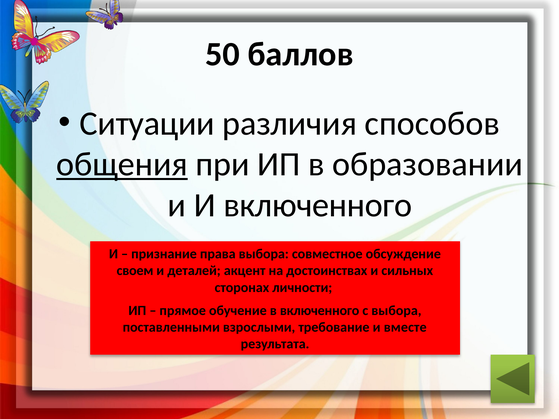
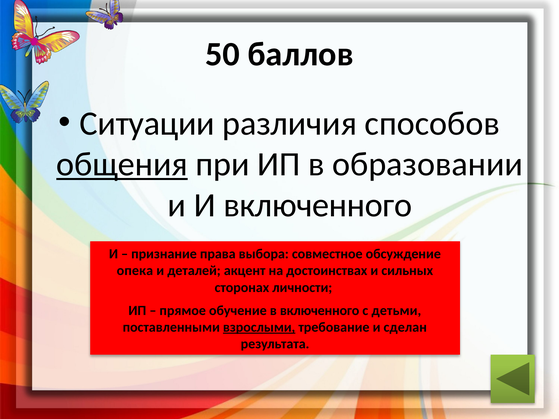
своем: своем -> опека (135, 271)
с выбора: выбора -> детьми (396, 311)
взрослыми underline: none -> present (259, 327)
вместе: вместе -> сделан (405, 327)
